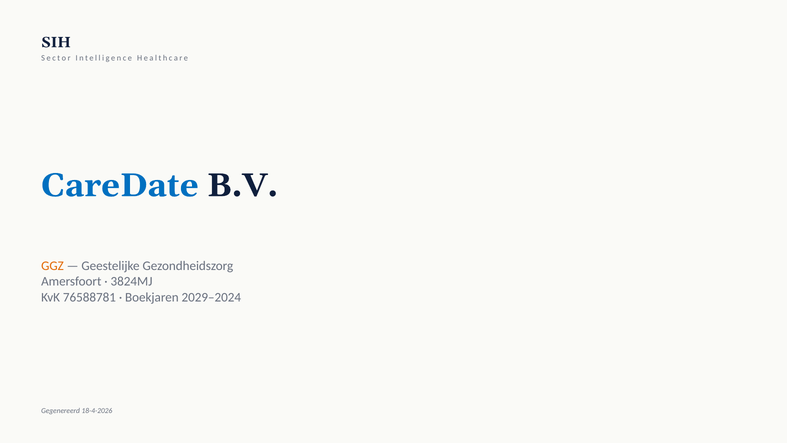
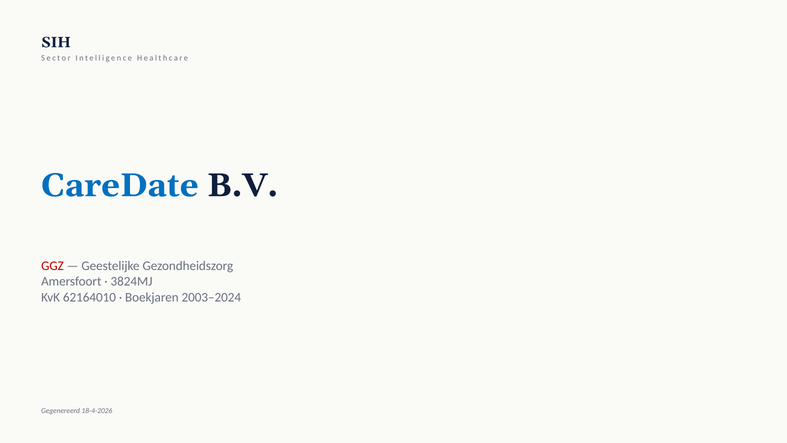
GGZ colour: orange -> red (52, 266)
76588781: 76588781 -> 62164010 (89, 297)
2029–2024: 2029–2024 -> 2003–2024 (211, 297)
